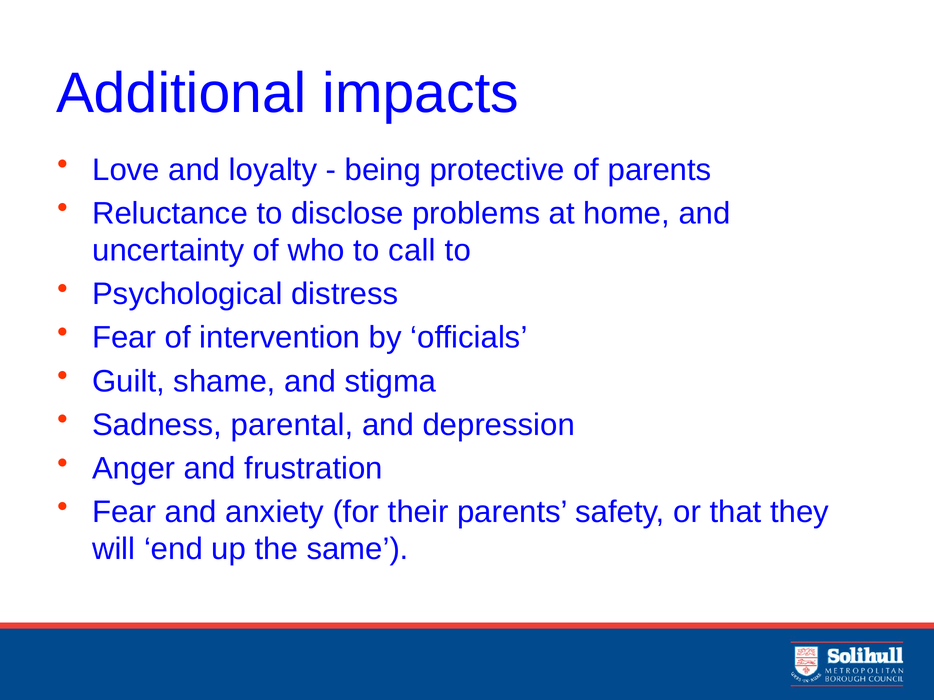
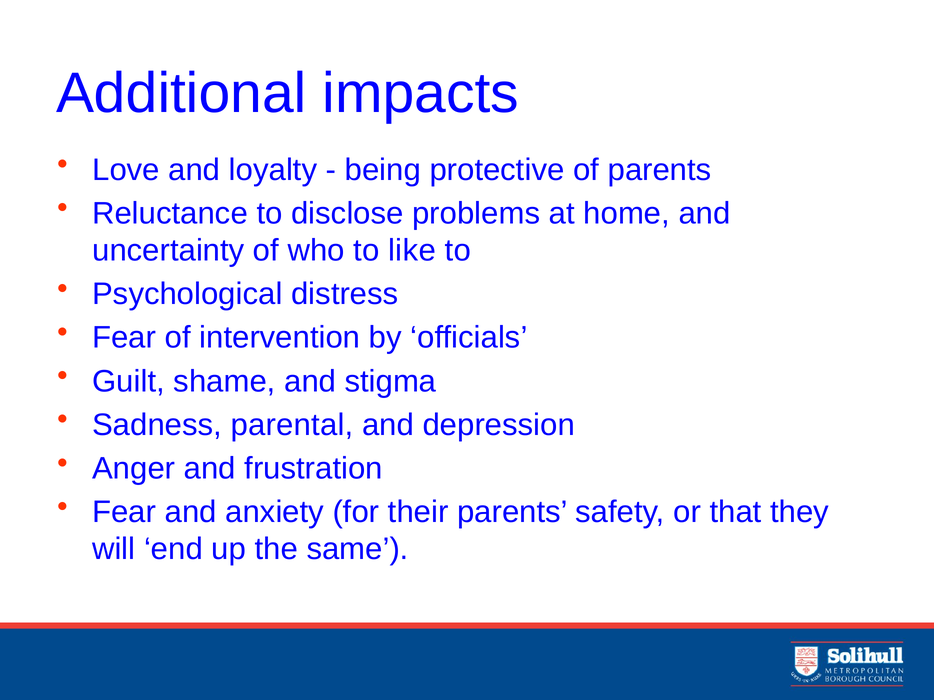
call: call -> like (412, 251)
